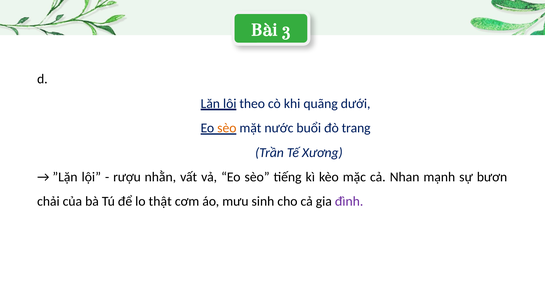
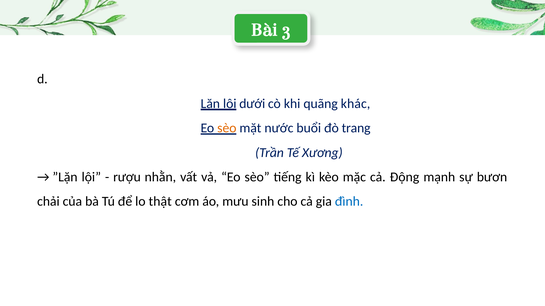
theo: theo -> dưới (252, 104)
dưới: dưới -> khác (356, 104)
Nhan: Nhan -> Động (405, 177)
đình colour: purple -> blue (349, 202)
